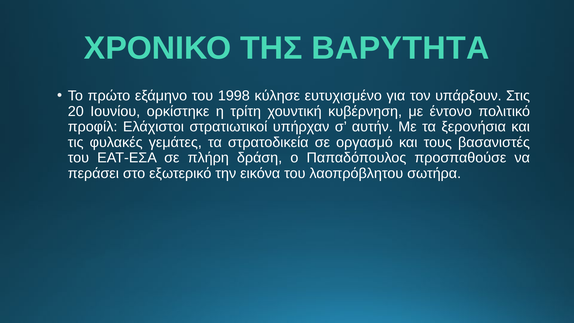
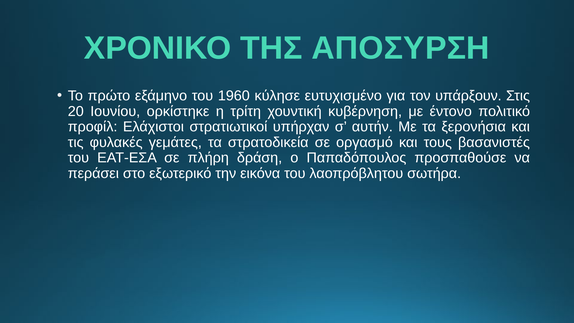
ΒΑΡΥΤΗΤΑ: ΒΑΡΥΤΗΤΑ -> ΑΠΟΣΥΡΣΗ (401, 48)
1998: 1998 -> 1960 (234, 96)
